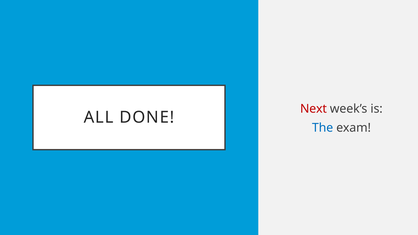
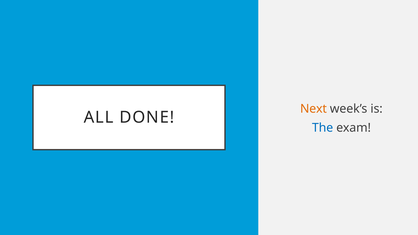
Next colour: red -> orange (313, 109)
